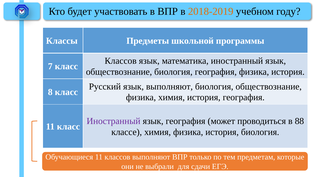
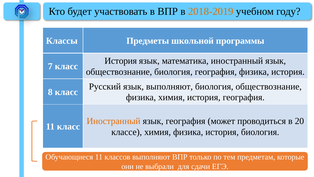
Классов: Классов -> История (121, 61)
Иностранный colour: purple -> orange (114, 121)
88: 88 -> 20 (299, 121)
